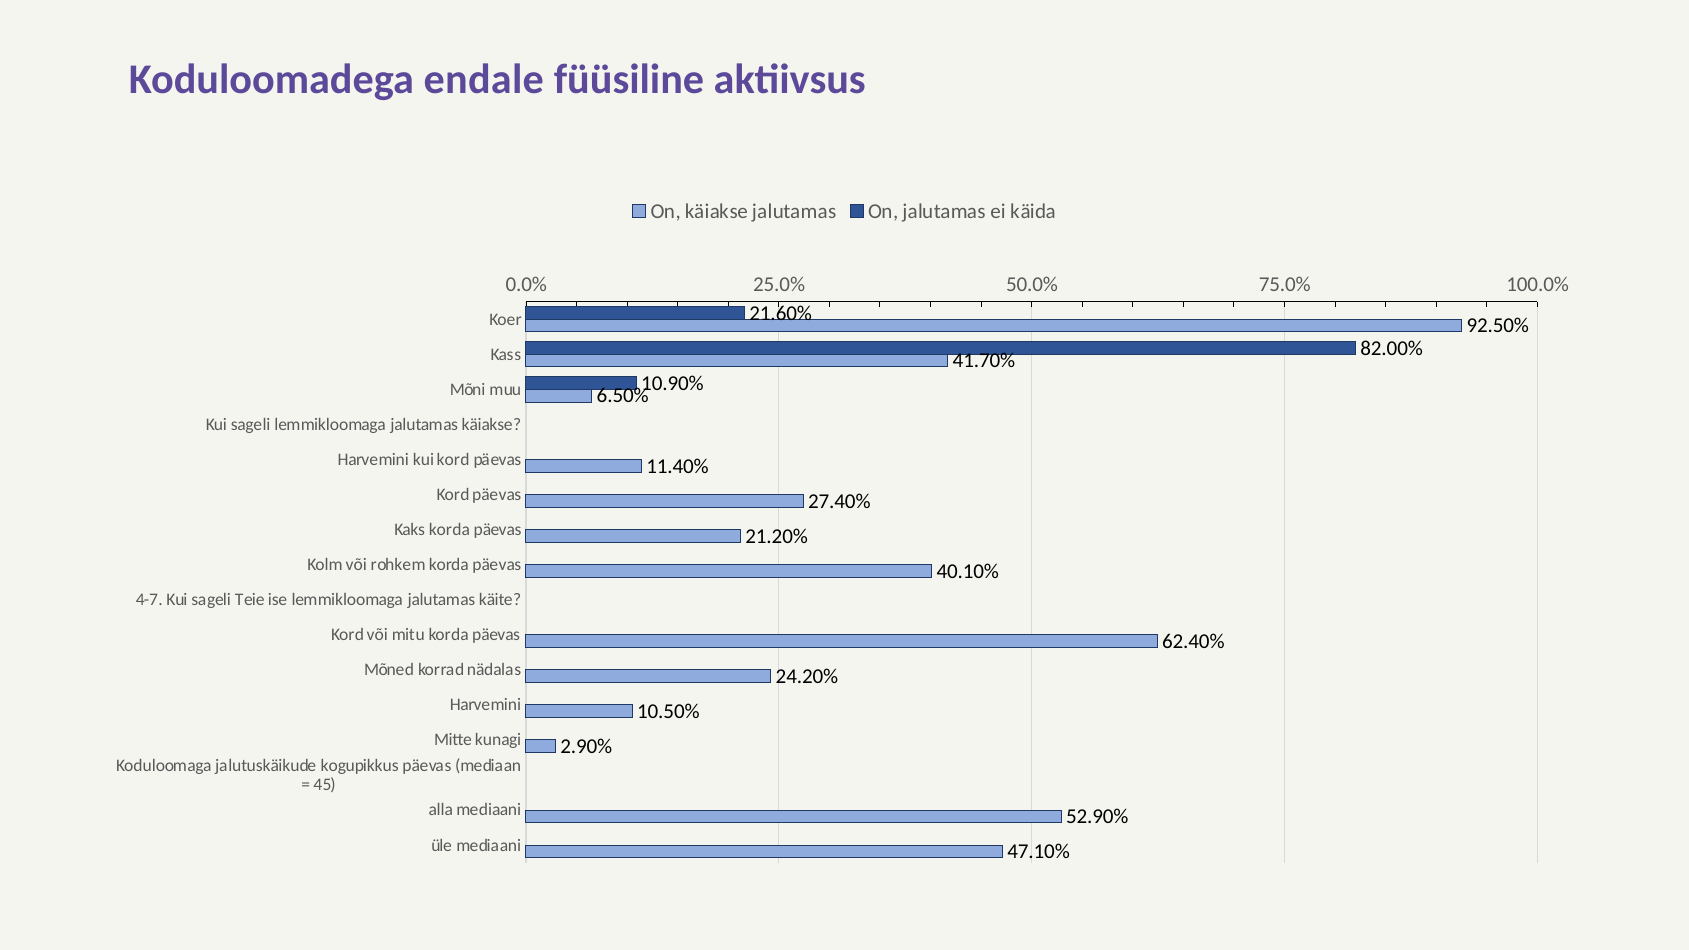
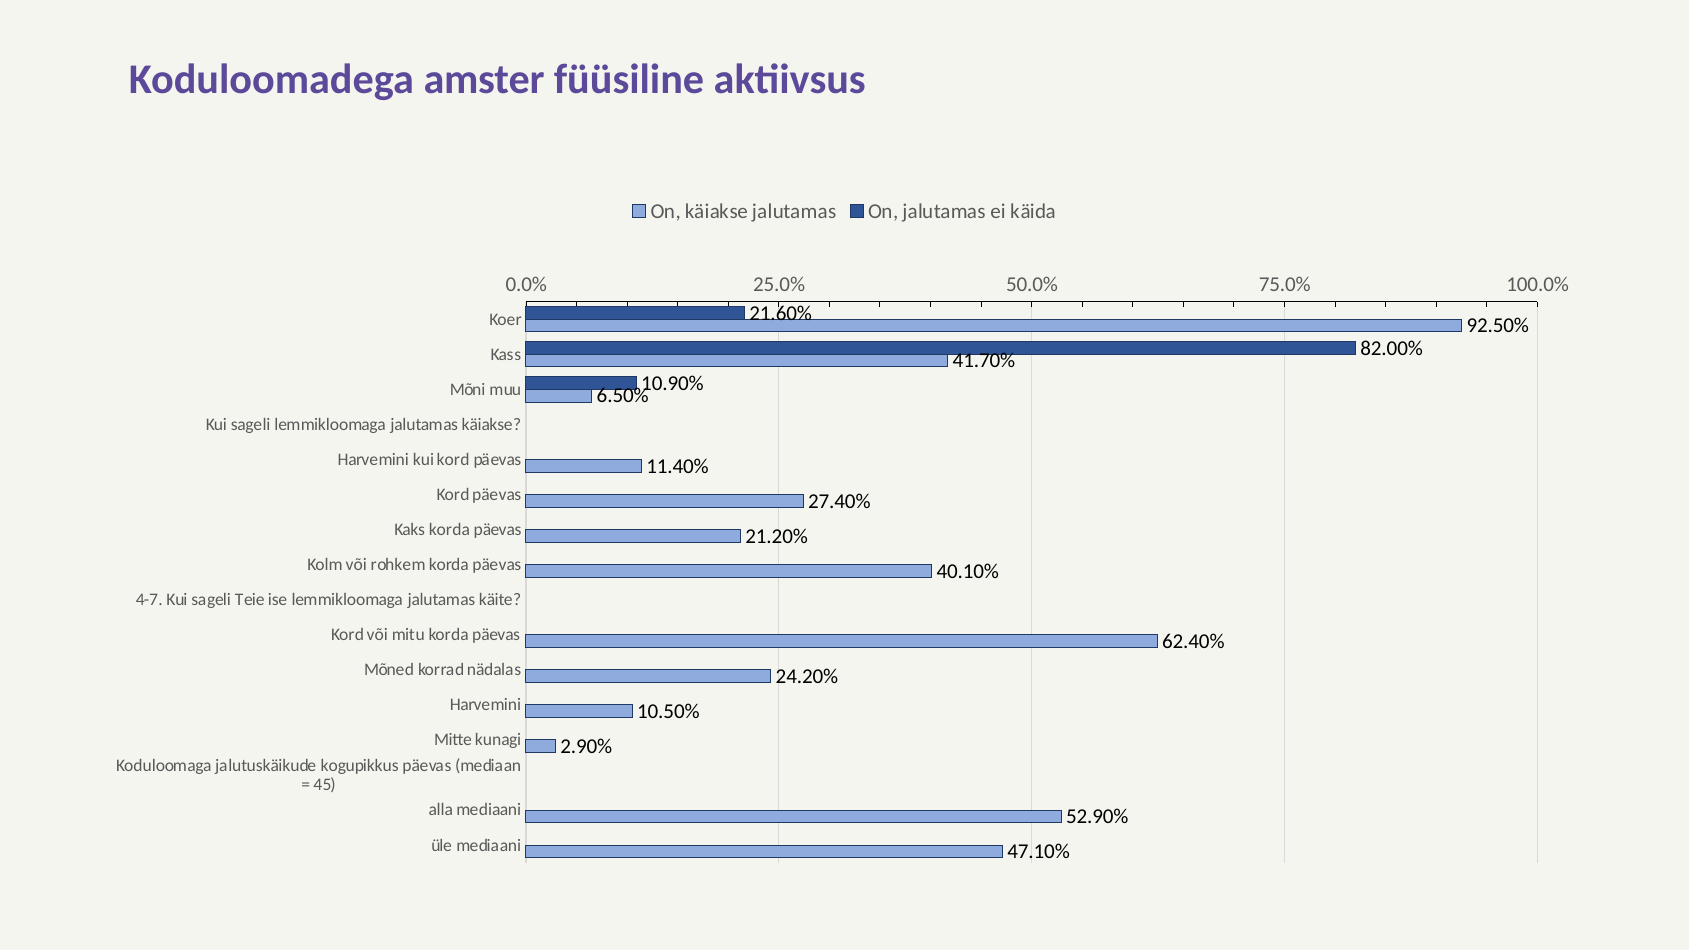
endale: endale -> amster (484, 79)
